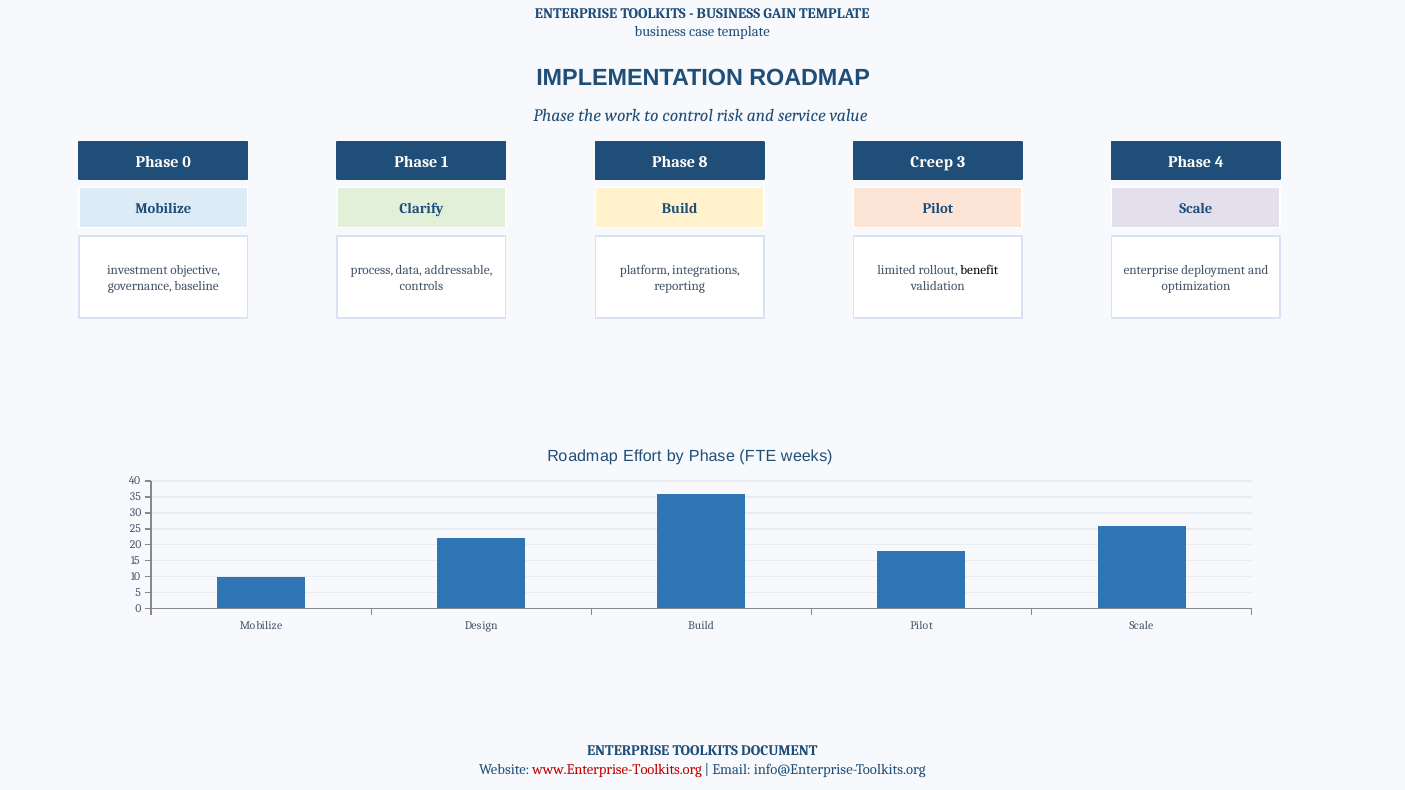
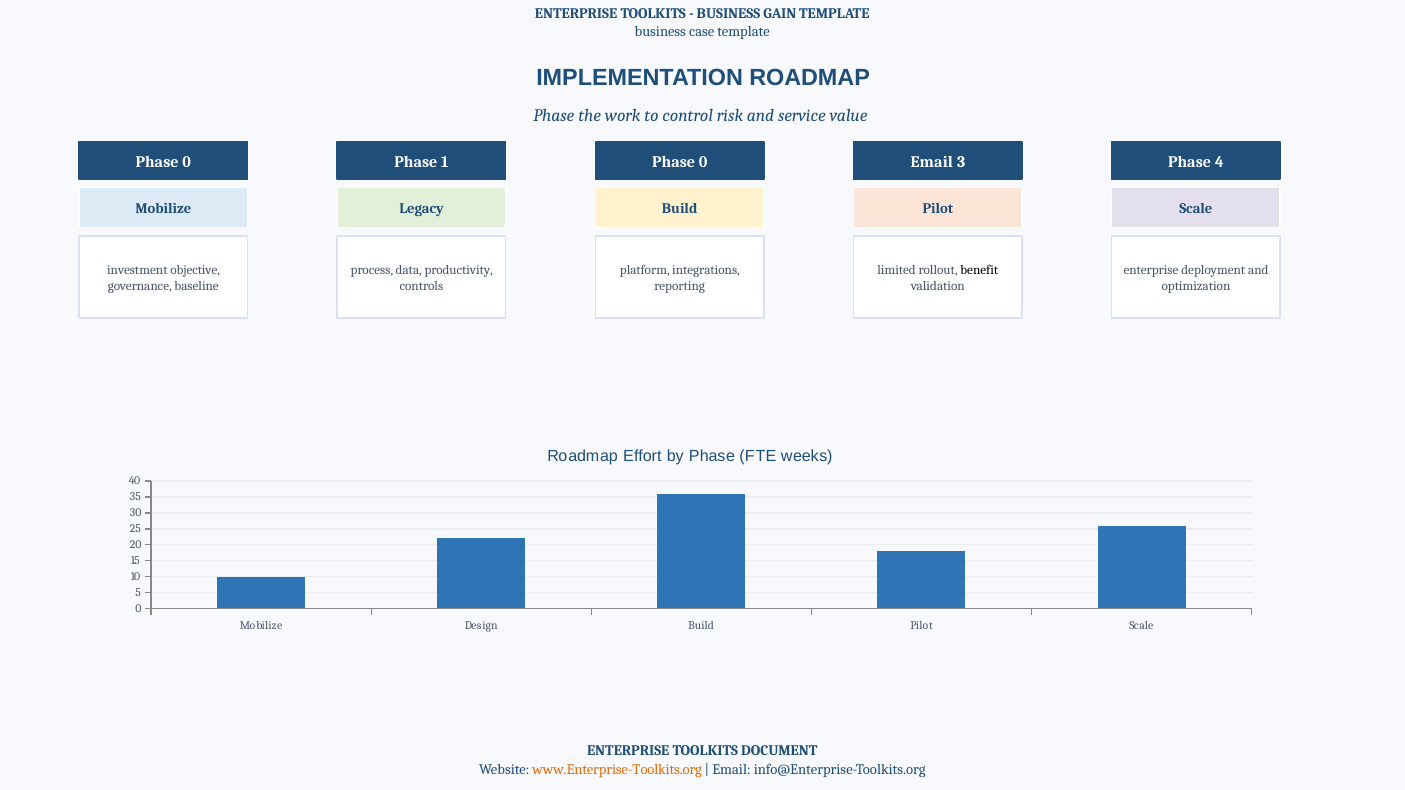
8: 8 -> 0 (703, 162)
Creep: Creep -> Email (932, 162)
Clarify: Clarify -> Legacy (422, 209)
addressable: addressable -> productivity (459, 270)
www.Enterprise-Toolkits.org colour: red -> orange (617, 770)
